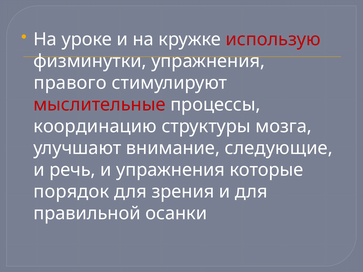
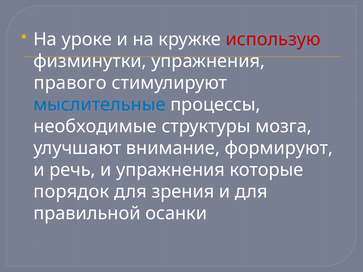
мыслительные colour: red -> blue (99, 105)
координацию: координацию -> необходимые (95, 127)
следующие: следующие -> формируют (279, 148)
